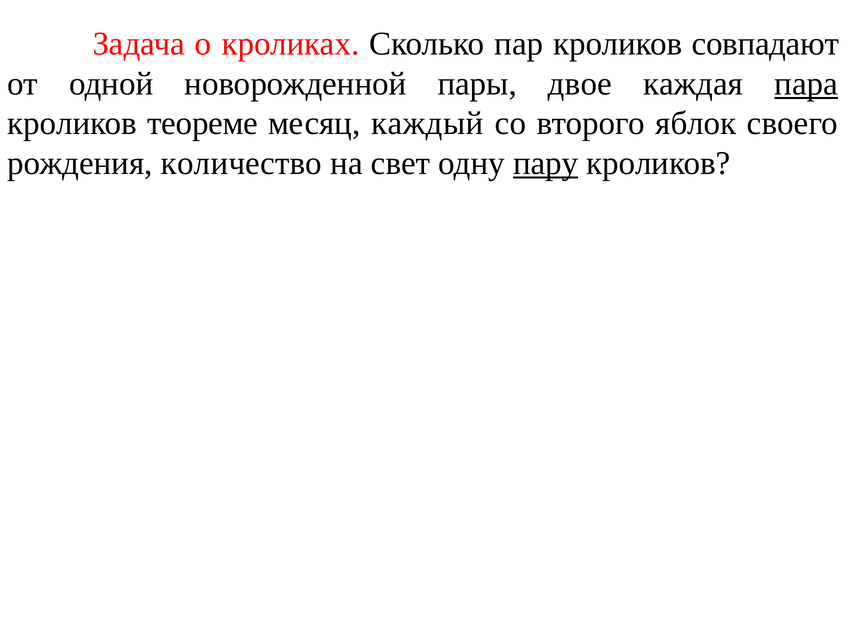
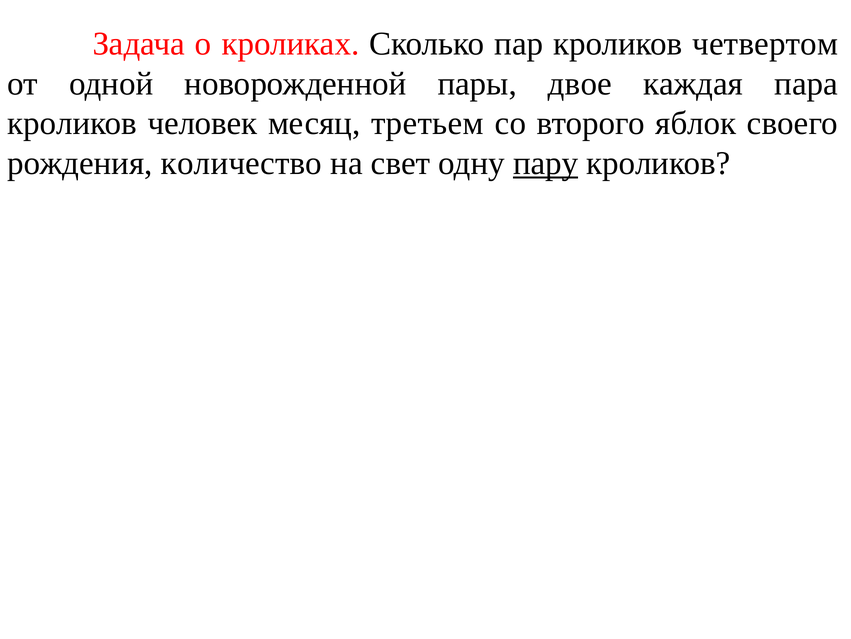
совпадают: совпадают -> четвертом (765, 44)
пара underline: present -> none (806, 84)
теореме: теореме -> человек (203, 123)
каждый: каждый -> третьем (427, 123)
